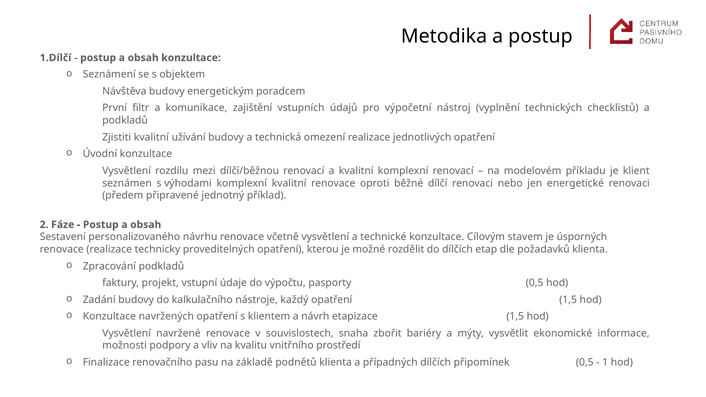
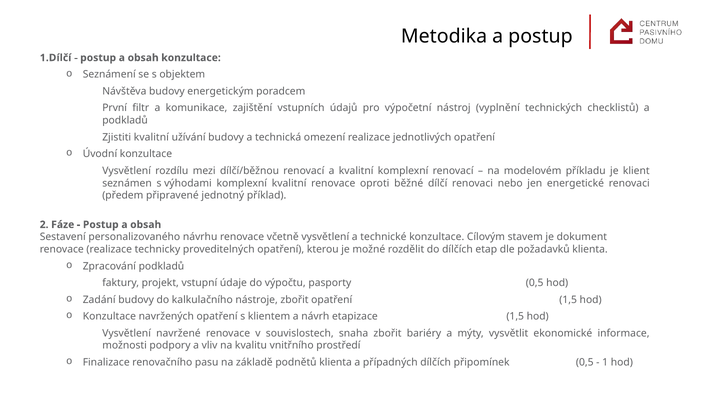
úsporných: úsporných -> dokument (582, 237)
nástroje každý: každý -> zbořit (295, 300)
